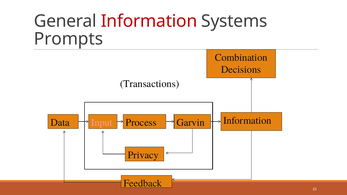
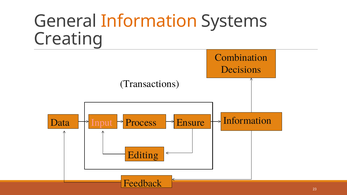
Information colour: red -> orange (149, 21)
Prompts: Prompts -> Creating (68, 39)
Garvin: Garvin -> Ensure (191, 123)
Privacy: Privacy -> Editing (143, 155)
